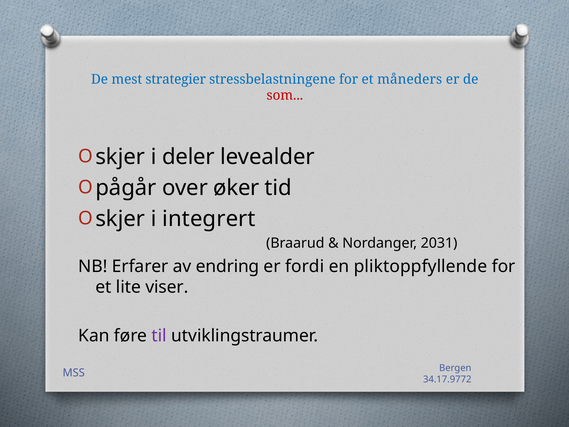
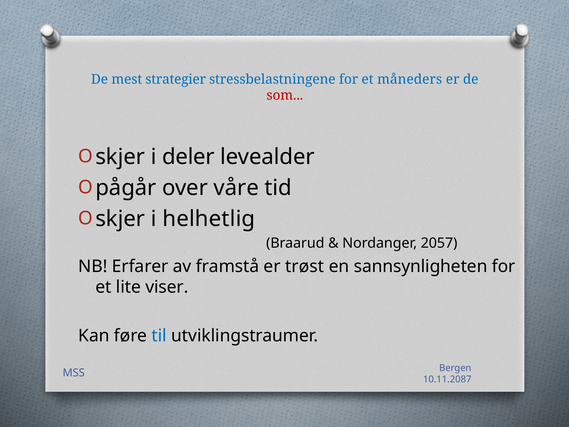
øker: øker -> våre (236, 188)
integrert: integrert -> helhetlig (209, 219)
2031: 2031 -> 2057 (439, 243)
endring: endring -> framstå (228, 266)
fordi: fordi -> trøst (305, 266)
pliktoppfyllende: pliktoppfyllende -> sannsynligheten (421, 266)
til colour: purple -> blue (159, 336)
34.17.9772: 34.17.9772 -> 10.11.2087 (447, 379)
